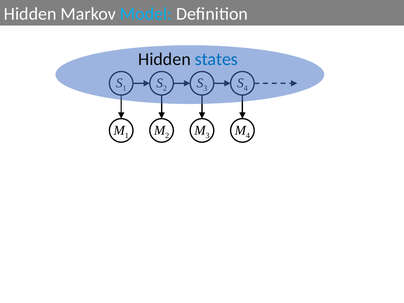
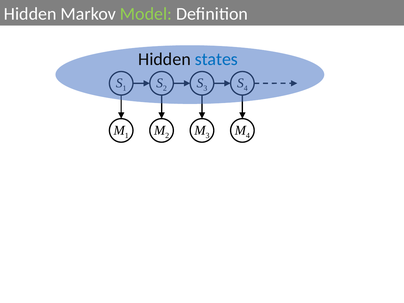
Model colour: light blue -> light green (146, 14)
